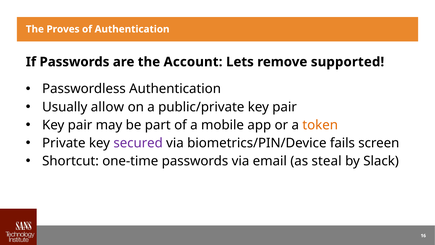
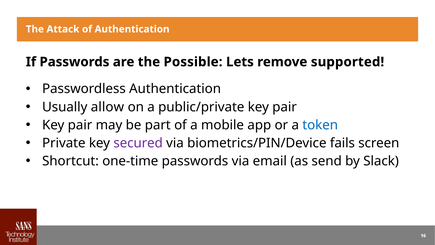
Proves: Proves -> Attack (63, 29)
Account: Account -> Possible (193, 62)
token colour: orange -> blue (320, 125)
steal: steal -> send (327, 161)
